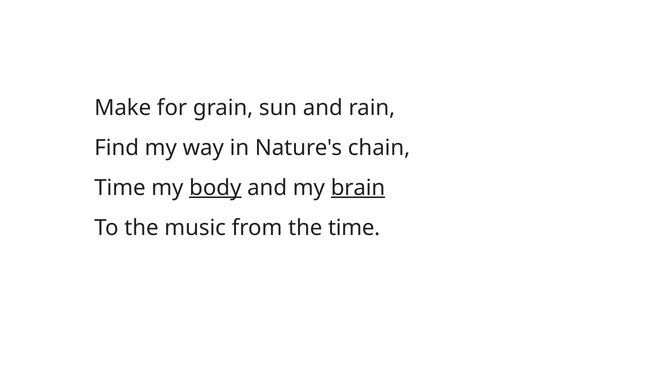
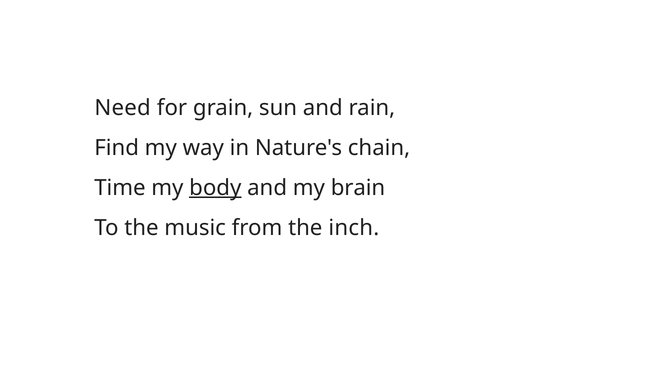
Make: Make -> Need (123, 108)
brain underline: present -> none (358, 188)
the time: time -> inch (354, 228)
